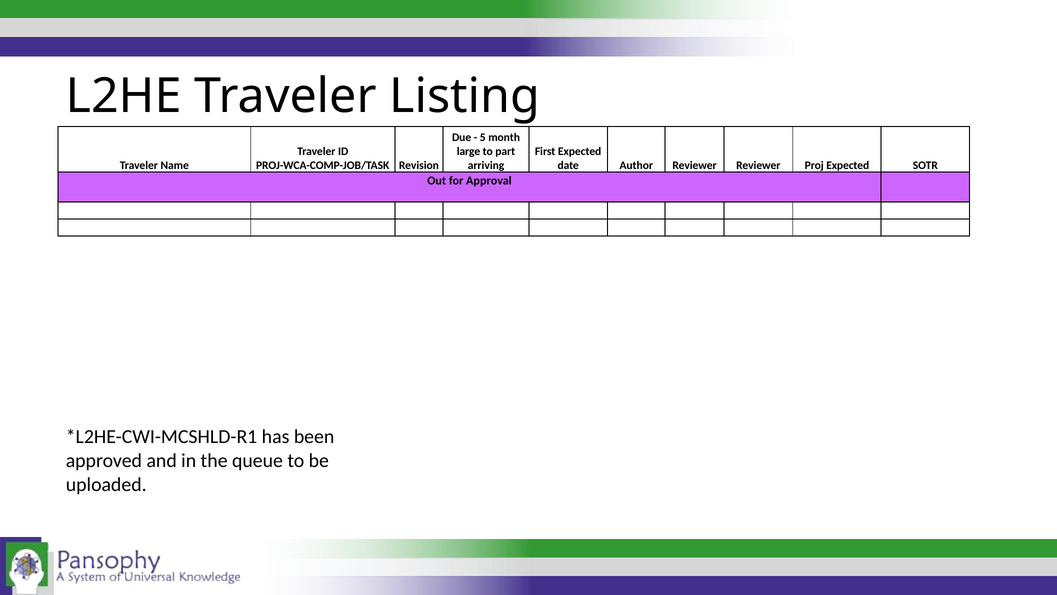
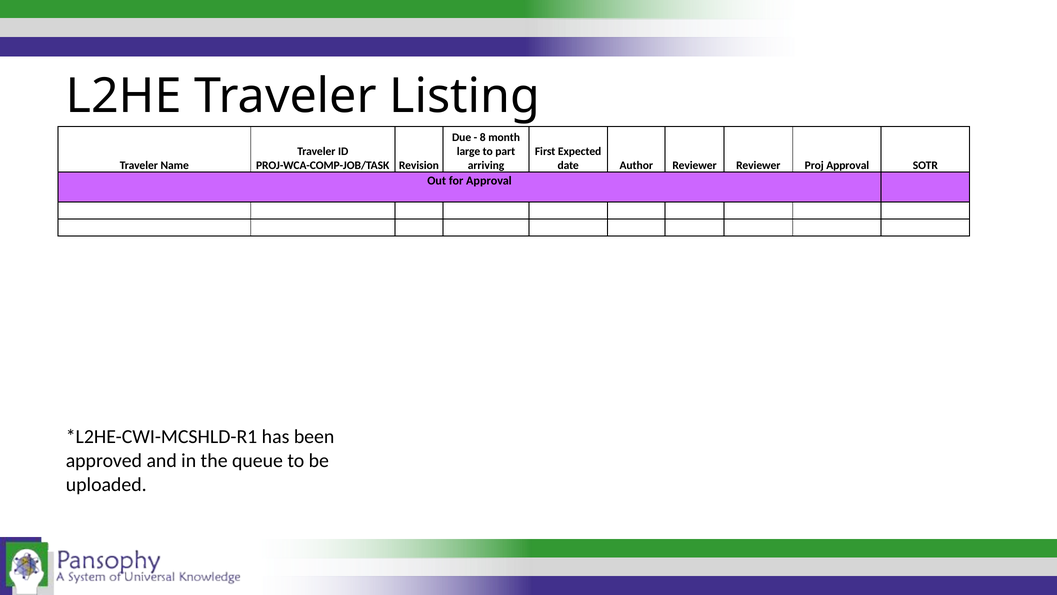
5: 5 -> 8 (483, 137)
Proj Expected: Expected -> Approval (848, 165)
